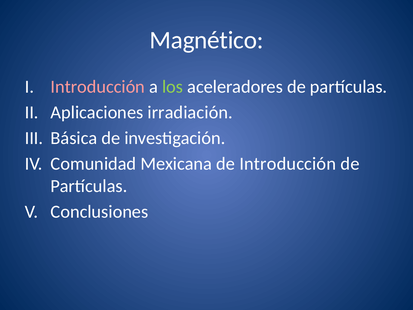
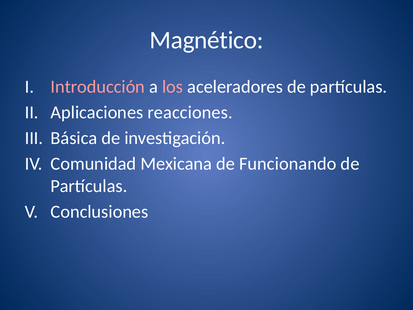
los colour: light green -> pink (173, 87)
irradiación: irradiación -> reacciones (190, 112)
de Introducción: Introducción -> Funcionando (288, 164)
